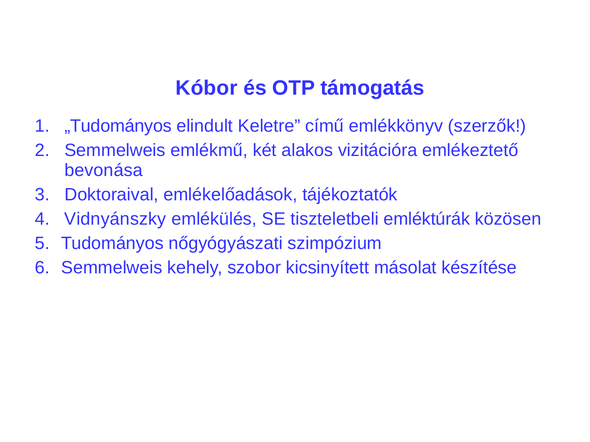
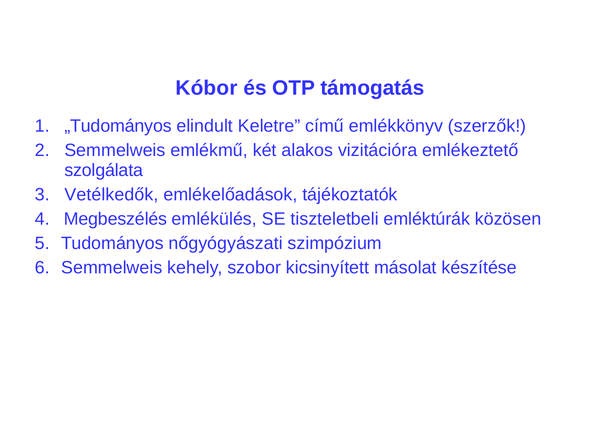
bevonása: bevonása -> szolgálata (104, 170)
Doktoraival: Doktoraival -> Vetélkedők (111, 195)
Vidnyánszky: Vidnyánszky -> Megbeszélés (115, 219)
